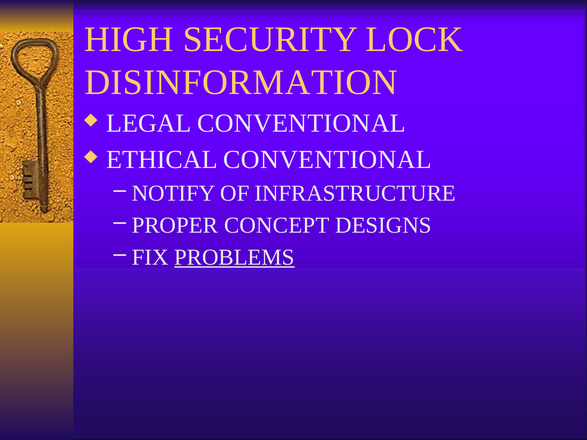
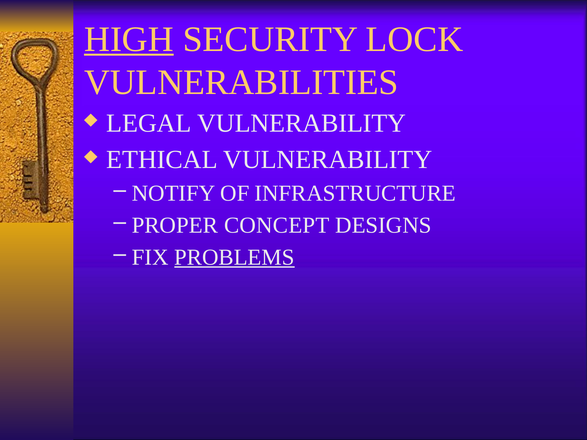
HIGH underline: none -> present (129, 39)
DISINFORMATION: DISINFORMATION -> VULNERABILITIES (241, 82)
LEGAL CONVENTIONAL: CONVENTIONAL -> VULNERABILITY (302, 123)
ETHICAL CONVENTIONAL: CONVENTIONAL -> VULNERABILITY (328, 160)
